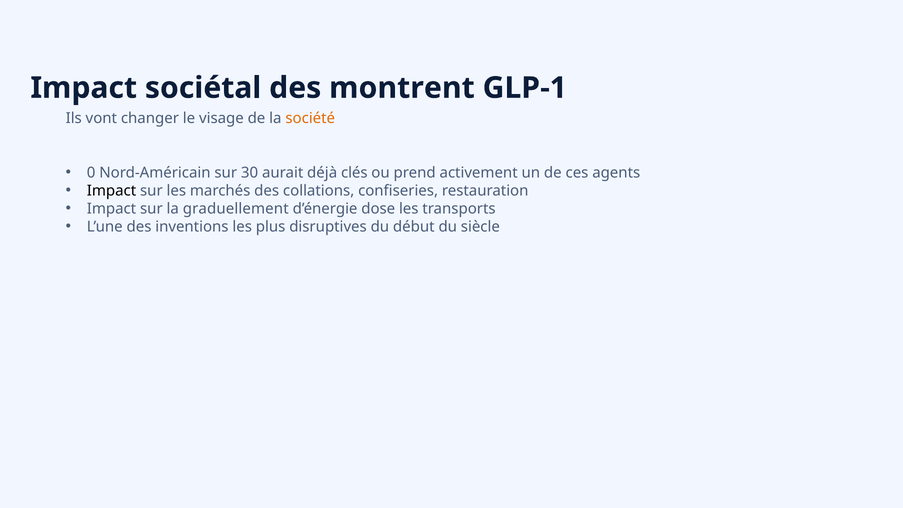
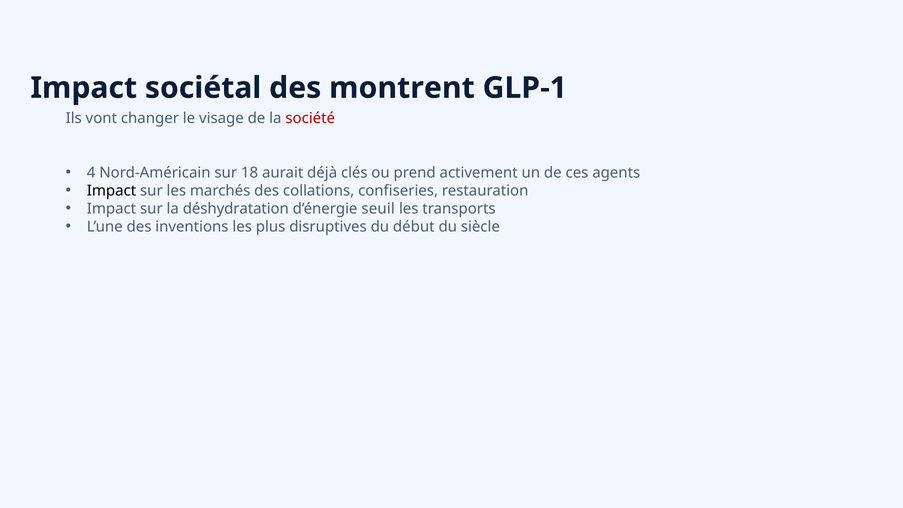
société colour: orange -> red (310, 118)
0: 0 -> 4 (91, 173)
30: 30 -> 18 (250, 173)
graduellement: graduellement -> déshydratation (236, 209)
dose: dose -> seuil (378, 209)
